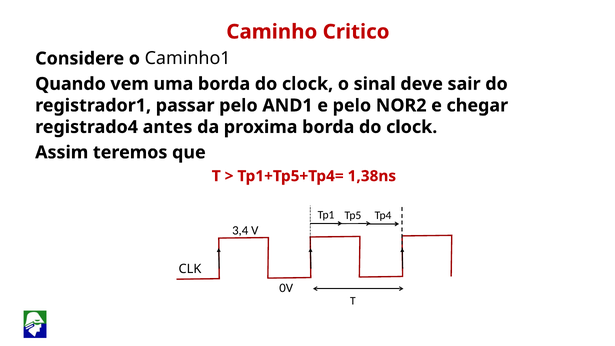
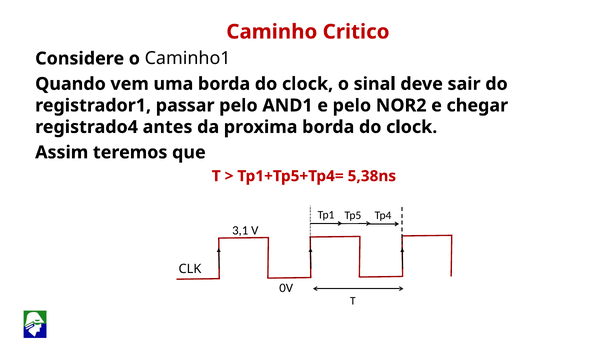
1,38ns: 1,38ns -> 5,38ns (372, 176)
3,4: 3,4 -> 3,1 (240, 230)
